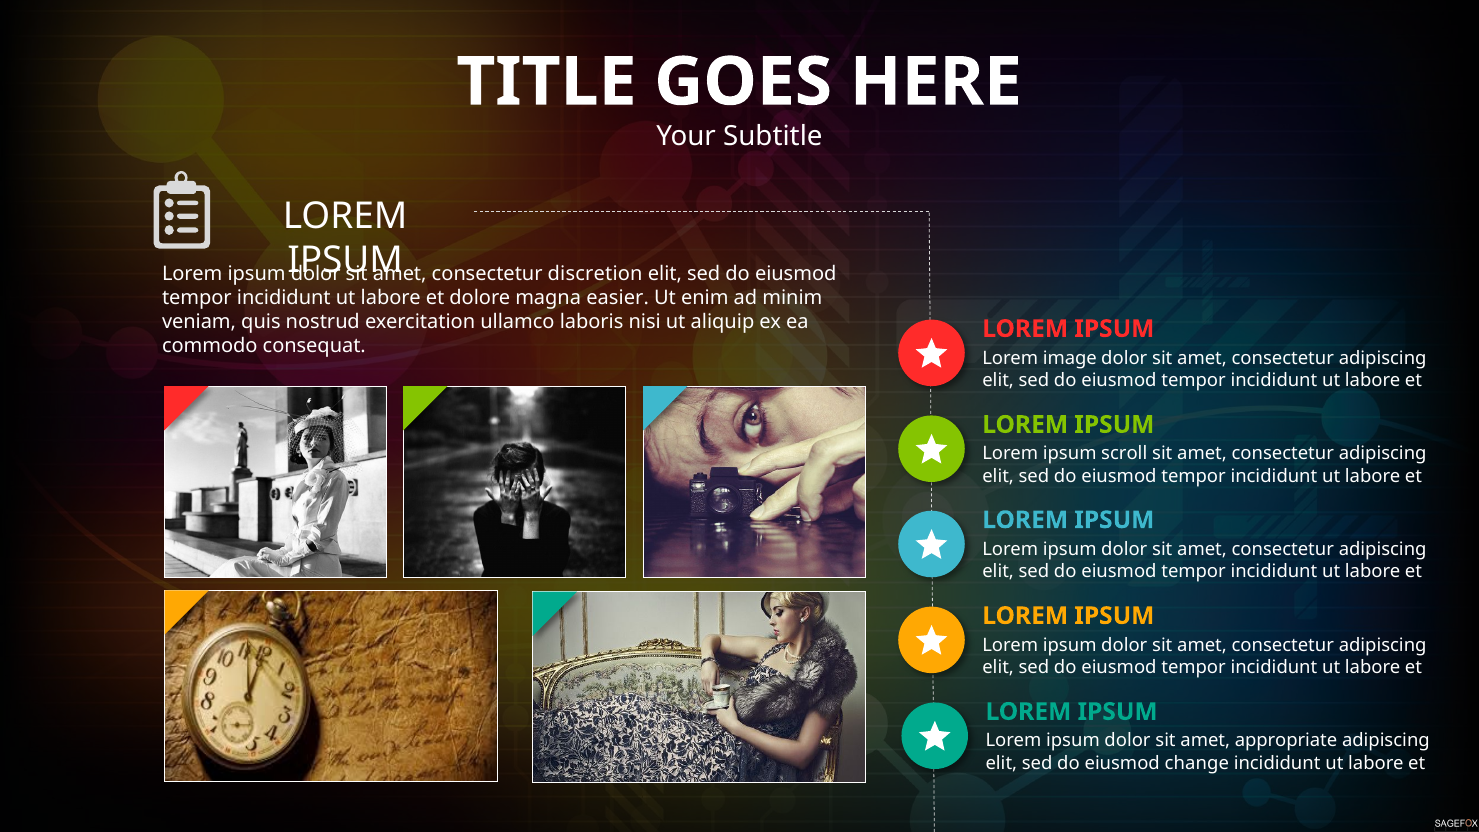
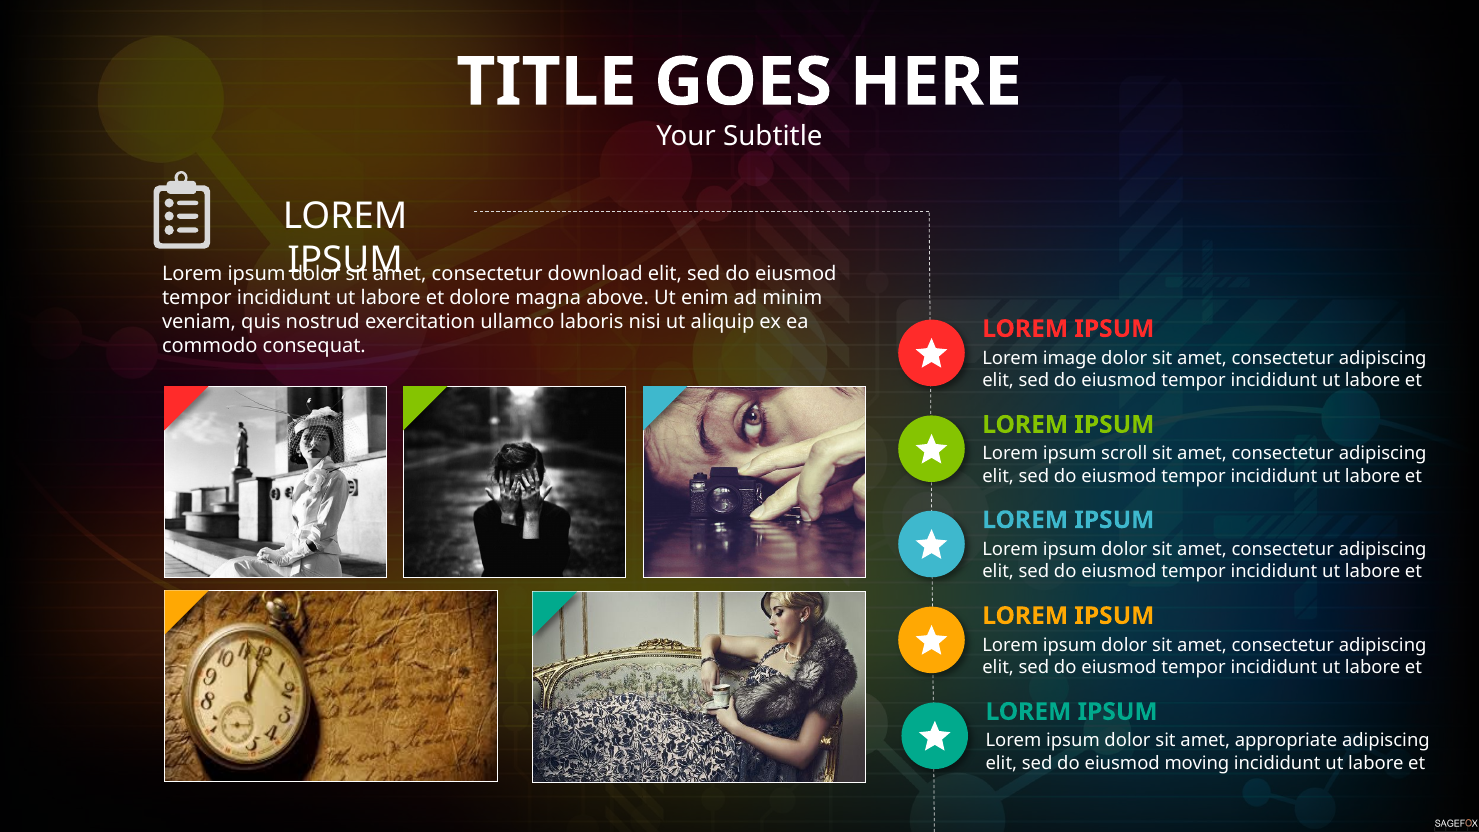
discretion: discretion -> download (595, 274)
easier: easier -> above (618, 298)
change: change -> moving (1197, 763)
